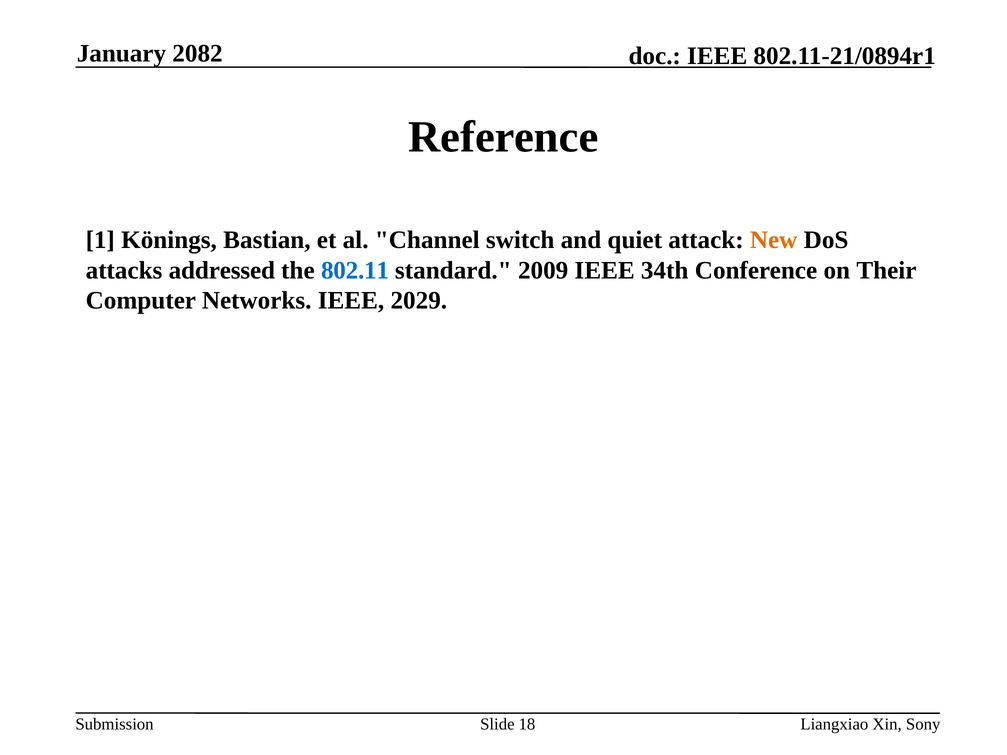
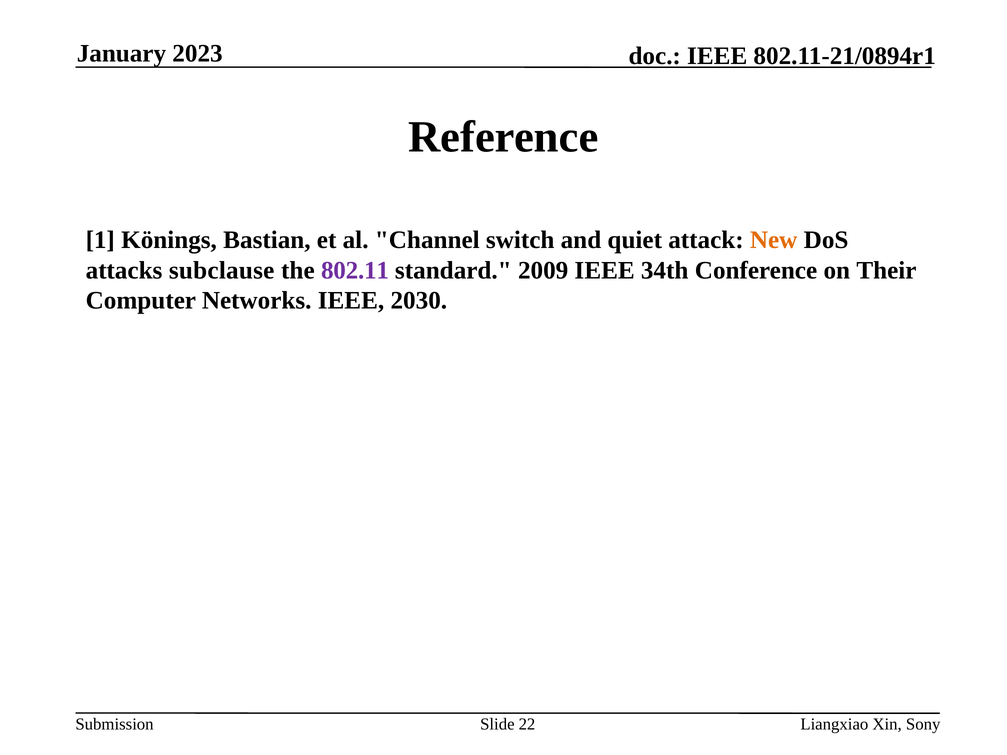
2082: 2082 -> 2023 (198, 53)
addressed: addressed -> subclause (222, 270)
802.11 colour: blue -> purple (355, 270)
2029: 2029 -> 2030 (419, 301)
18: 18 -> 22 (527, 724)
